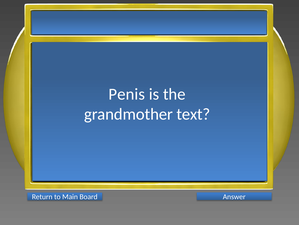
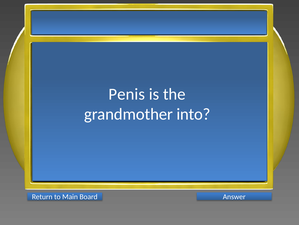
text: text -> into (193, 114)
